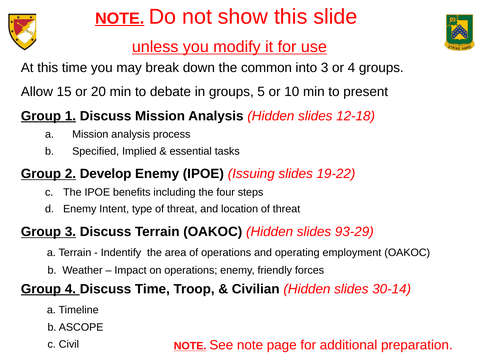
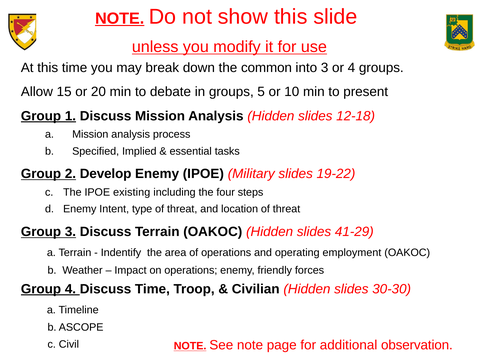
Issuing: Issuing -> Military (251, 174)
benefits: benefits -> existing (132, 192)
93-29: 93-29 -> 41-29 (354, 232)
30-14: 30-14 -> 30-30 (392, 289)
preparation: preparation -> observation (417, 345)
